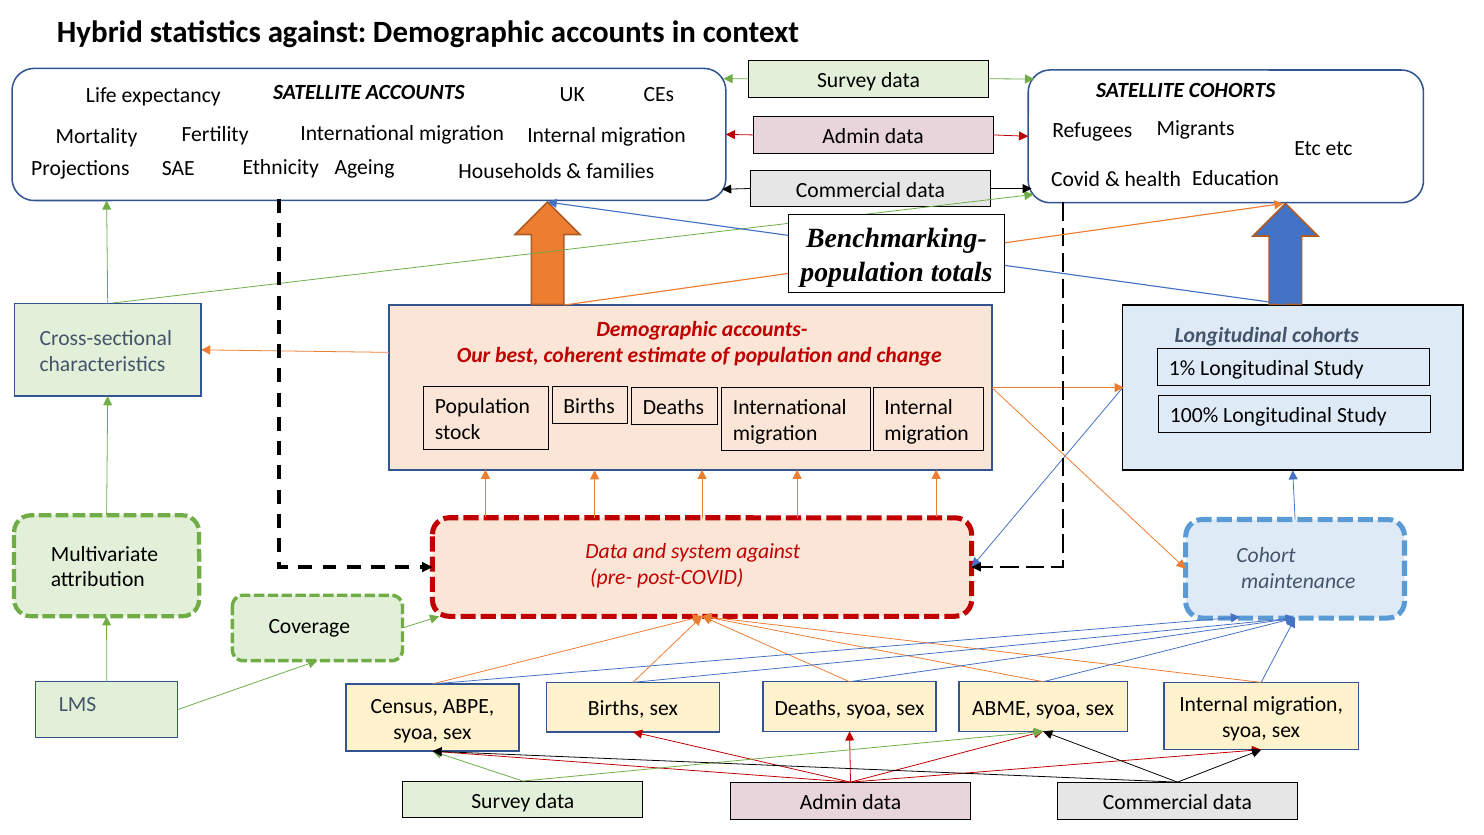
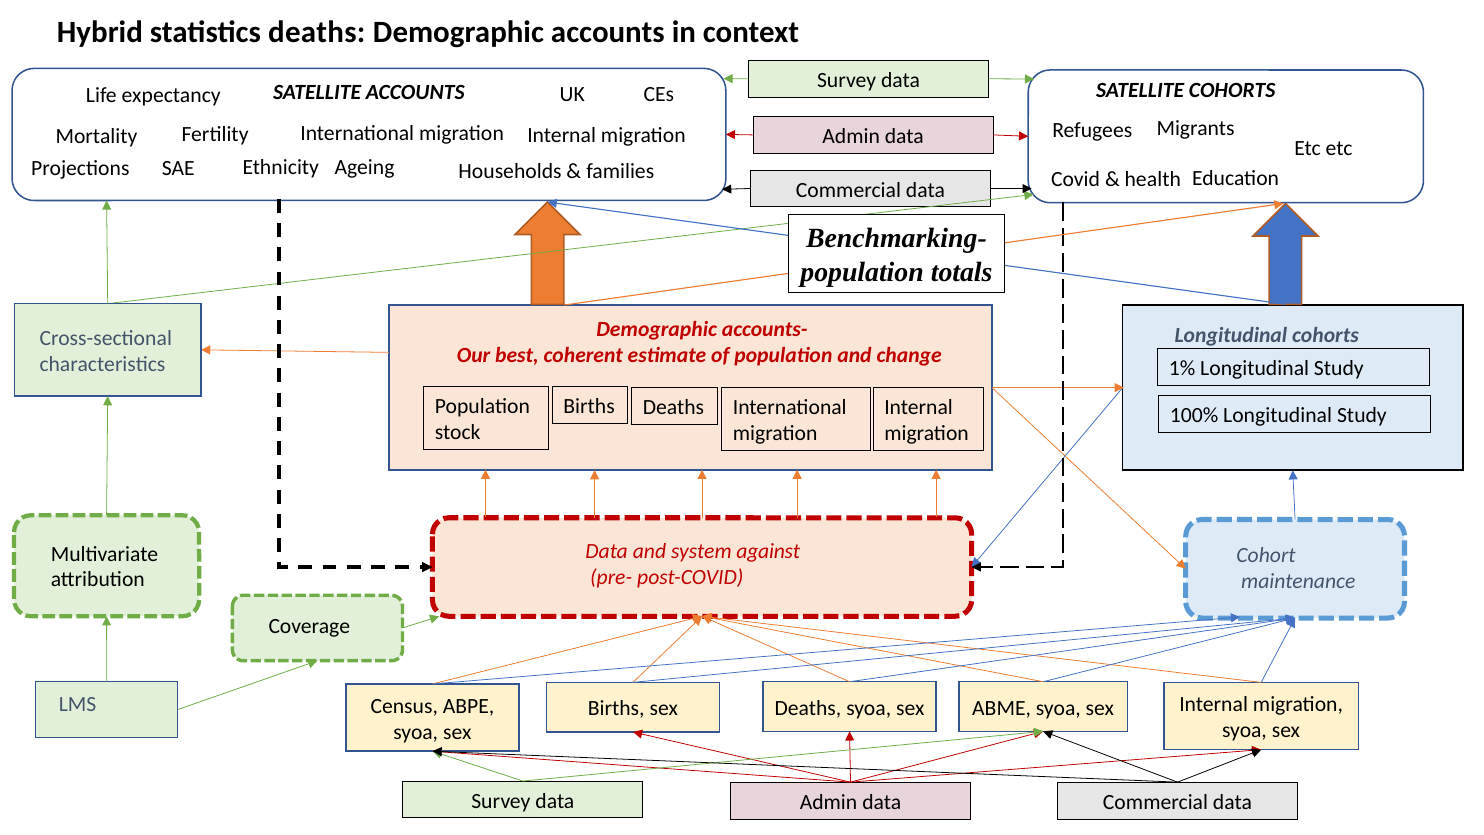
statistics against: against -> deaths (317, 32)
